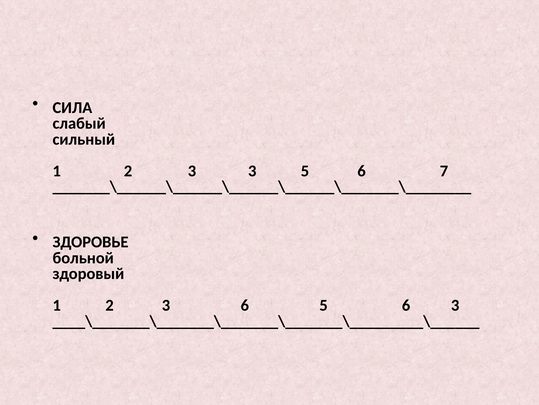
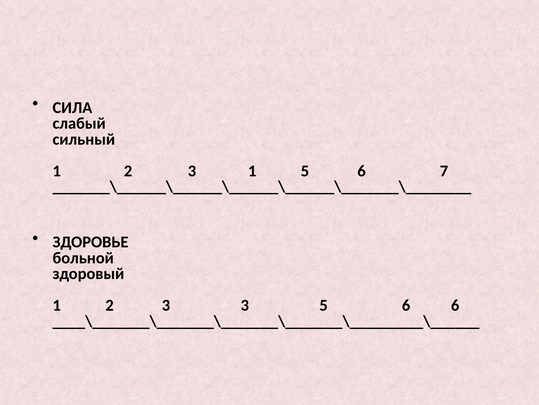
3 3: 3 -> 1 (252, 171)
3 6: 6 -> 3 (245, 305)
6 3: 3 -> 6 (455, 305)
